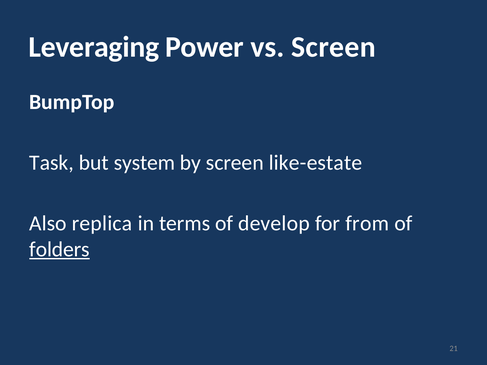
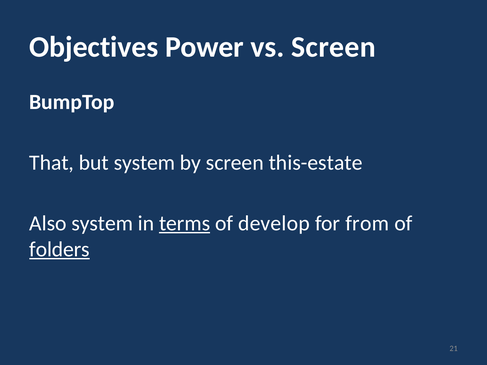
Leveraging: Leveraging -> Objectives (94, 47)
Task: Task -> That (52, 163)
like-estate: like-estate -> this-estate (316, 163)
Also replica: replica -> system (102, 224)
terms underline: none -> present (185, 224)
